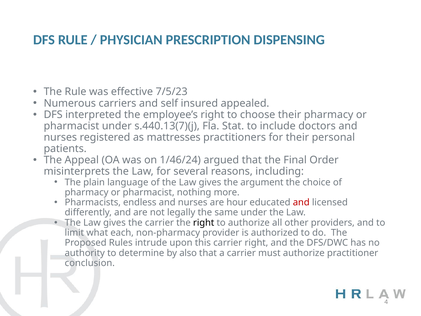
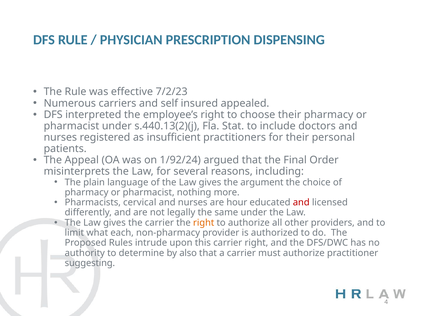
7/5/23: 7/5/23 -> 7/2/23 (172, 92)
s.440.13(7)(j: s.440.13(7)(j -> s.440.13(2)(j (167, 126)
mattresses: mattresses -> insufficient (174, 137)
1/46/24: 1/46/24 -> 1/92/24 (180, 160)
endless: endless -> cervical (140, 202)
right colour: black -> orange (204, 222)
conclusion: conclusion -> suggesting (90, 263)
